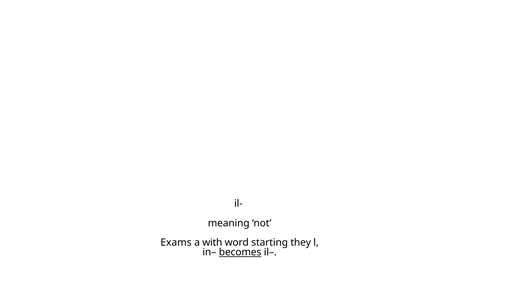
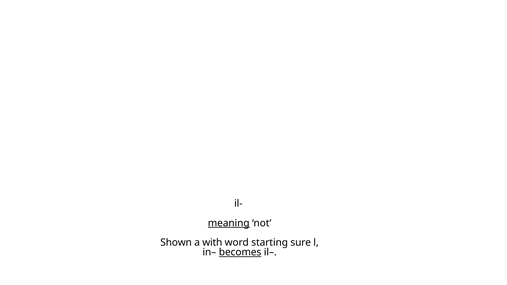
meaning underline: none -> present (229, 223)
Exams: Exams -> Shown (176, 243)
they: they -> sure (301, 243)
